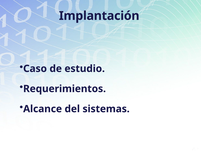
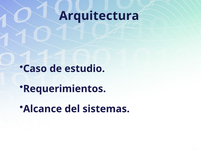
Implantación: Implantación -> Arquitectura (99, 16)
